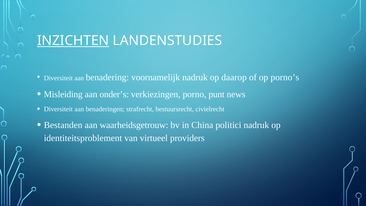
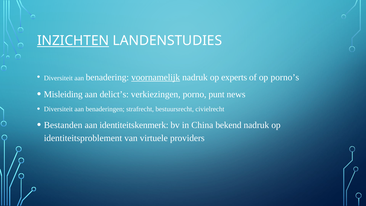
voornamelijk underline: none -> present (156, 77)
daarop: daarop -> experts (234, 77)
onder’s: onder’s -> delict’s (114, 94)
waarheidsgetrouw: waarheidsgetrouw -> identiteitskenmerk (134, 125)
politici: politici -> bekend (228, 125)
virtueel: virtueel -> virtuele (154, 138)
